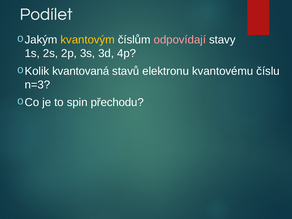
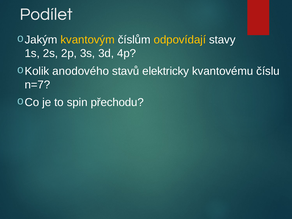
odpovídají colour: pink -> yellow (180, 40)
kvantovaná: kvantovaná -> anodového (81, 71)
elektronu: elektronu -> elektricky (166, 71)
n=3: n=3 -> n=7 (37, 85)
